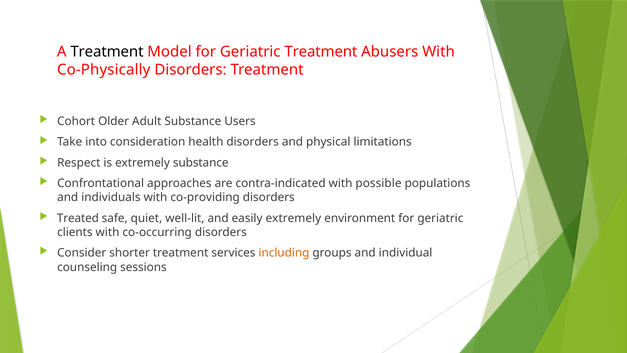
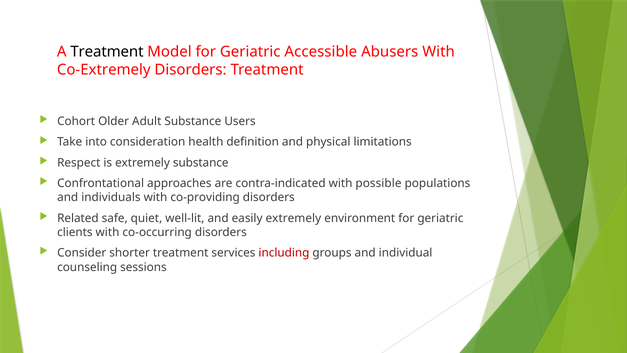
Geriatric Treatment: Treatment -> Accessible (321, 52)
Co-Physically: Co-Physically -> Co-Extremely (104, 70)
health disorders: disorders -> definition (253, 142)
Treated: Treated -> Related (78, 218)
including colour: orange -> red (284, 253)
